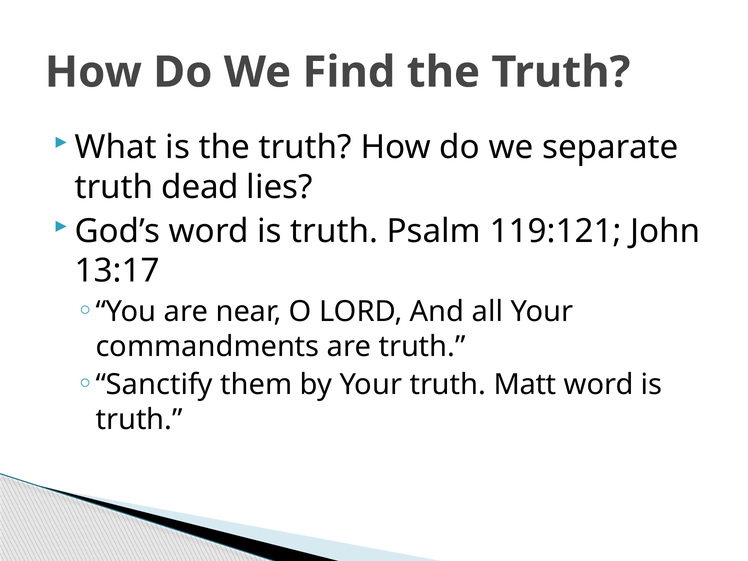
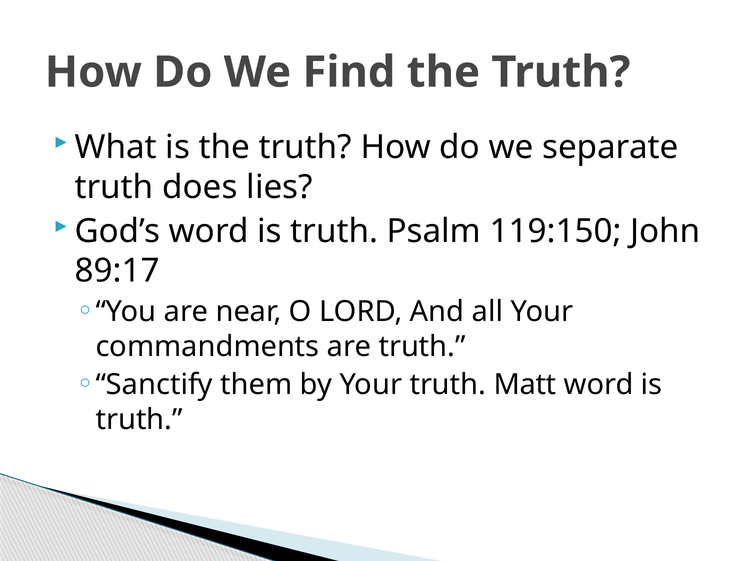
dead: dead -> does (200, 187)
119:121: 119:121 -> 119:150 (556, 231)
13:17: 13:17 -> 89:17 (117, 271)
